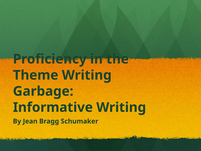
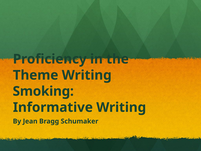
Garbage: Garbage -> Smoking (43, 91)
